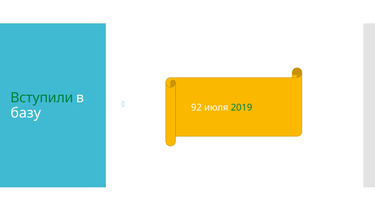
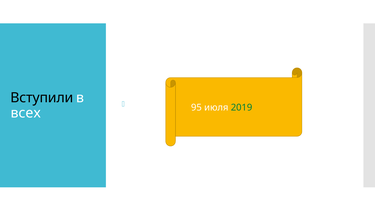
Вступили colour: green -> black (42, 98)
92: 92 -> 95 (196, 108)
базу: базу -> всех (26, 113)
